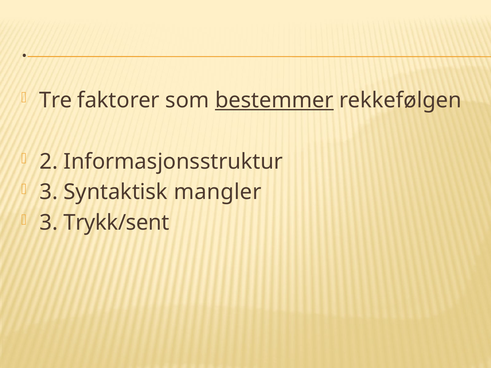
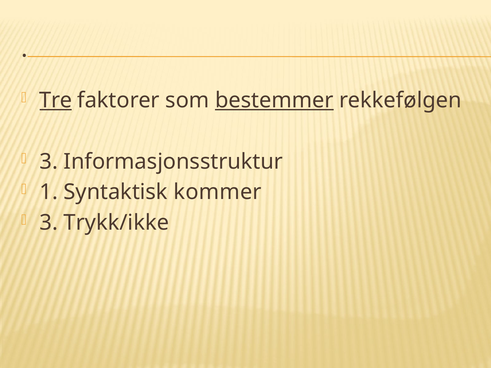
Tre underline: none -> present (56, 100)
2: 2 -> 3 (49, 162)
3: 3 -> 1 (49, 192)
mangler: mangler -> kommer (218, 192)
Trykk/sent: Trykk/sent -> Trykk/ikke (116, 223)
